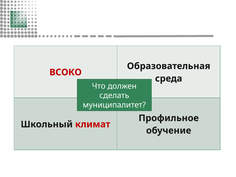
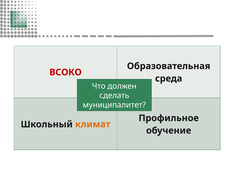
климат colour: red -> orange (93, 124)
